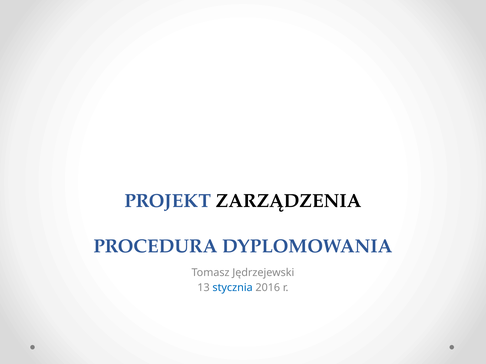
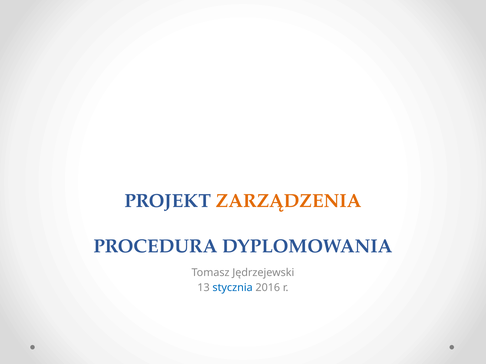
ZARZĄDZENIA colour: black -> orange (289, 201)
